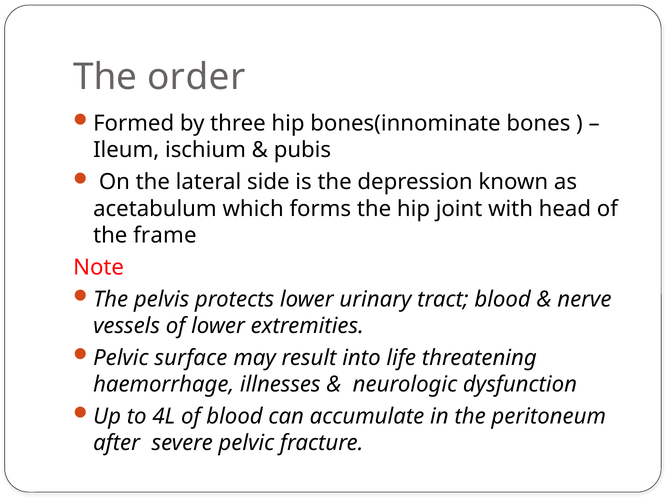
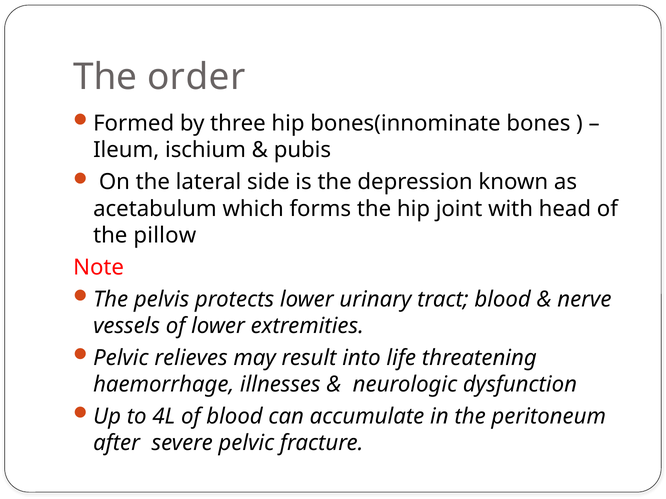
frame: frame -> pillow (165, 236)
surface: surface -> relieves (191, 358)
